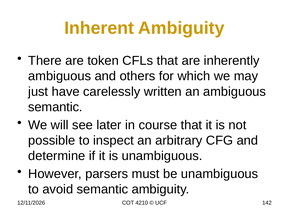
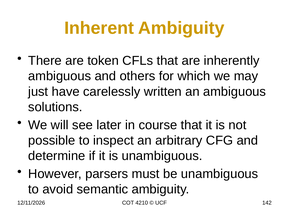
semantic: semantic -> solutions (55, 107)
